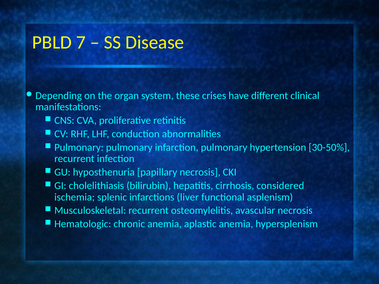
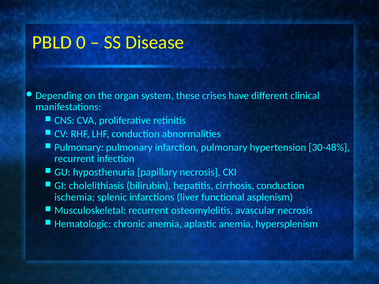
7: 7 -> 0 (81, 43)
30-50%: 30-50% -> 30-48% (329, 148)
cirrhosis considered: considered -> conduction (280, 186)
